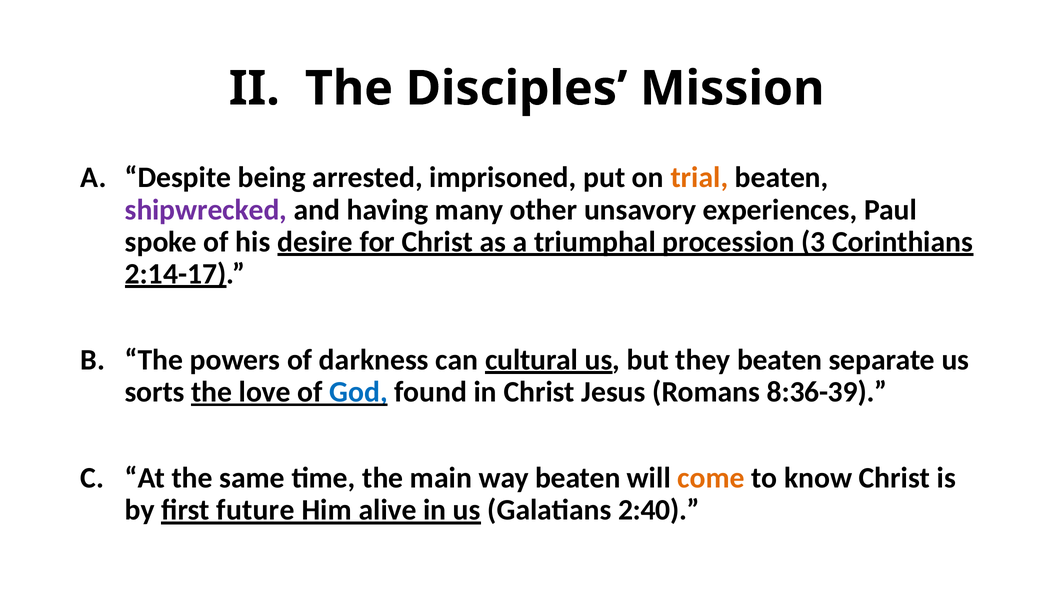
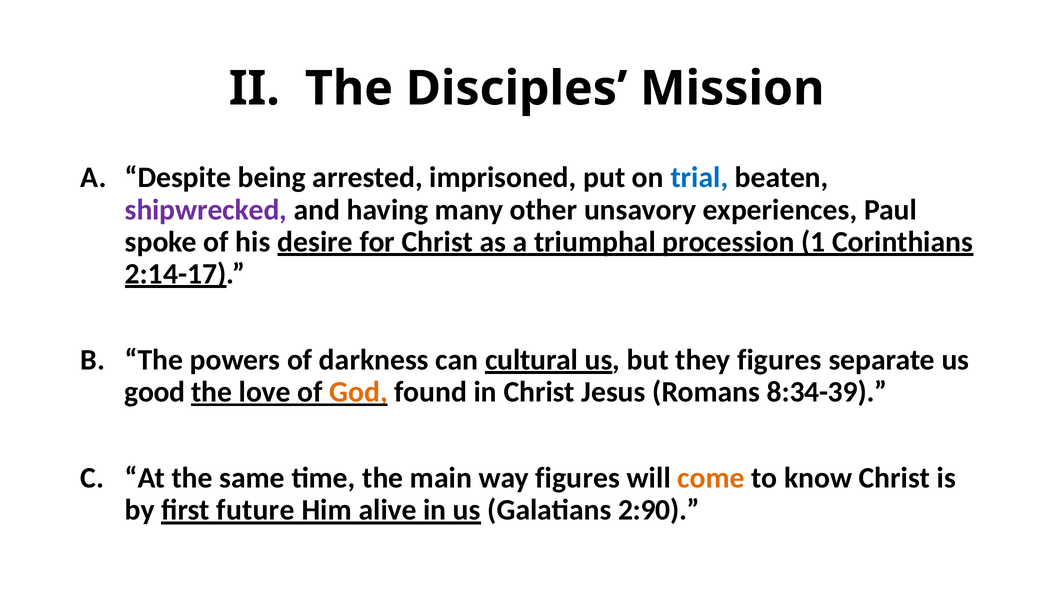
trial colour: orange -> blue (699, 178)
3: 3 -> 1 (813, 242)
they beaten: beaten -> figures (779, 360)
sorts: sorts -> good (155, 392)
God colour: blue -> orange (358, 392)
8:36-39: 8:36-39 -> 8:34-39 (827, 392)
way beaten: beaten -> figures (578, 478)
2:40: 2:40 -> 2:90 (659, 510)
